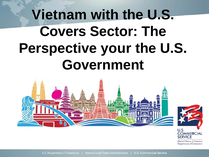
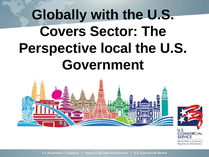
Vietnam: Vietnam -> Globally (59, 15)
your: your -> local (116, 48)
